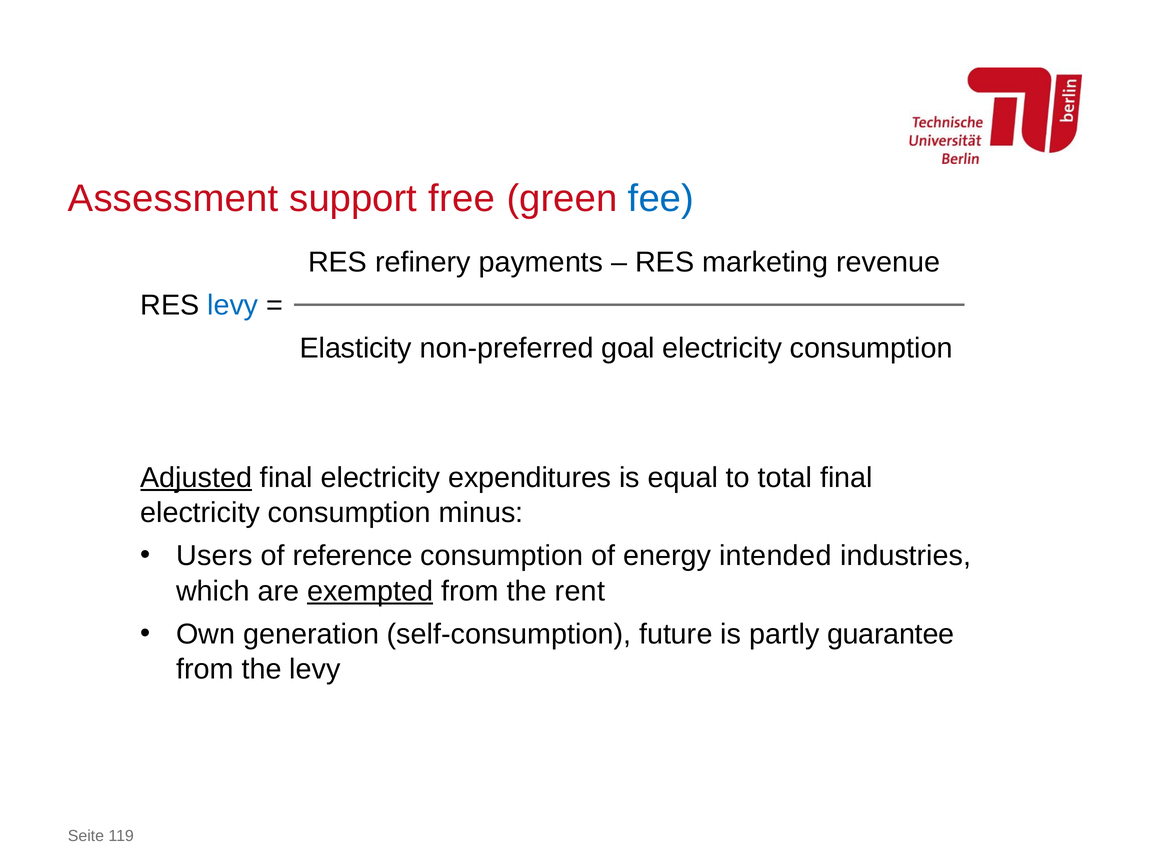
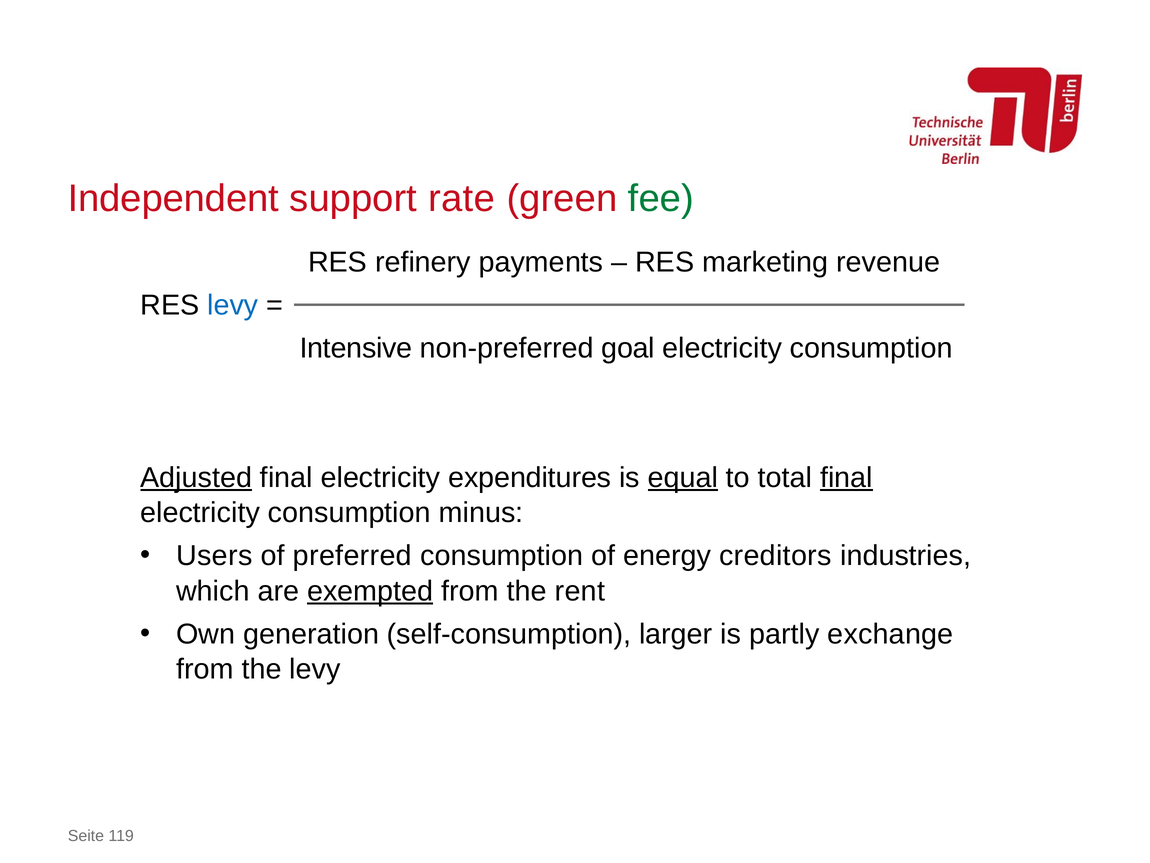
Assessment: Assessment -> Independent (173, 198)
free: free -> rate (462, 198)
fee colour: blue -> green (661, 198)
Elasticity: Elasticity -> Intensive (356, 348)
equal underline: none -> present (683, 477)
final underline: none -> present (846, 477)
reference: reference -> preferred (352, 556)
intended: intended -> creditors (775, 556)
future: future -> larger (676, 634)
guarantee: guarantee -> exchange (890, 634)
